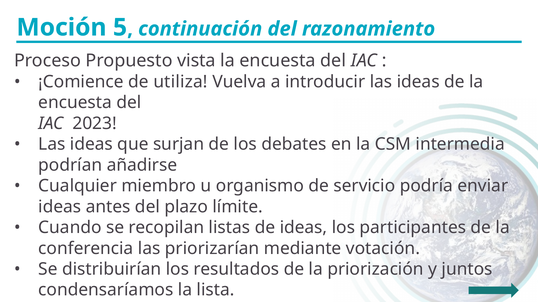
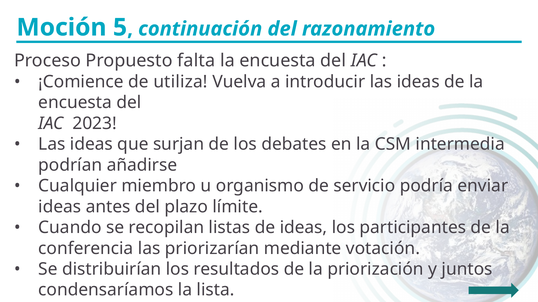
vista: vista -> falta (196, 61)
